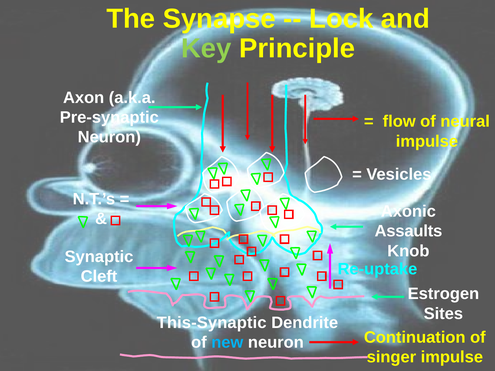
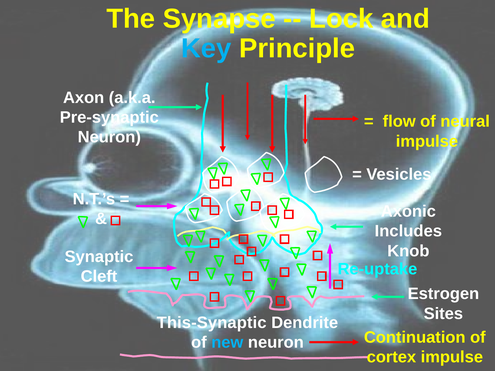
Key colour: light green -> light blue (206, 48)
Assaults: Assaults -> Includes (408, 231)
singer: singer -> cortex (391, 357)
